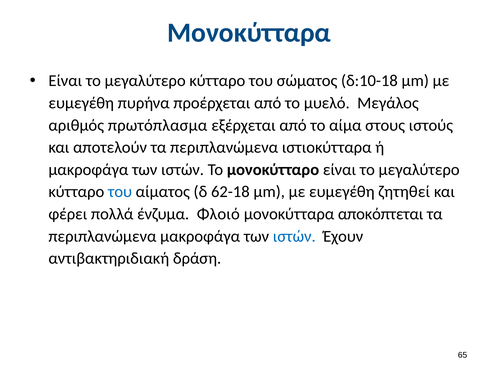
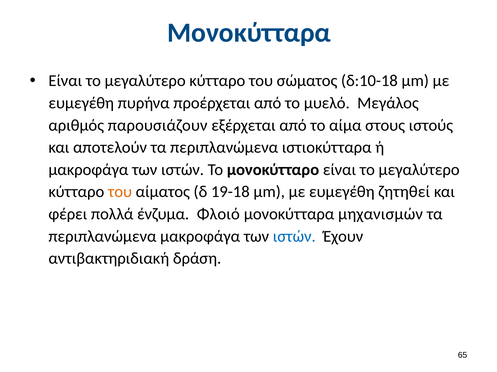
πρωτόπλασμα: πρωτόπλασμα -> παρουσιάζουν (158, 125)
του colour: blue -> orange (120, 192)
62-18: 62-18 -> 19-18 (230, 192)
αποκόπτεται: αποκόπτεται -> μηχανισμών (380, 214)
